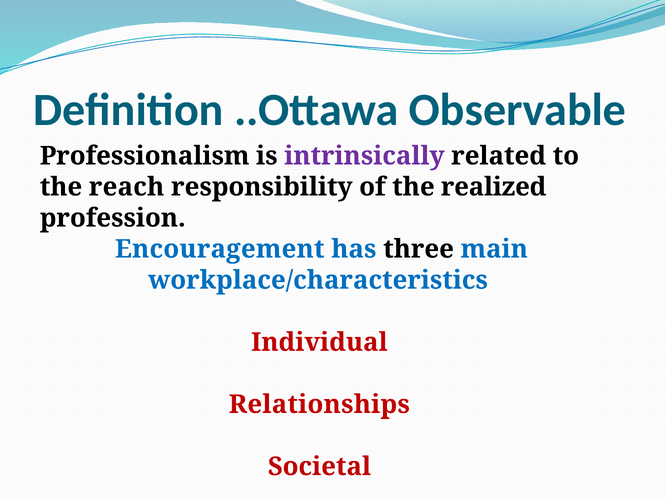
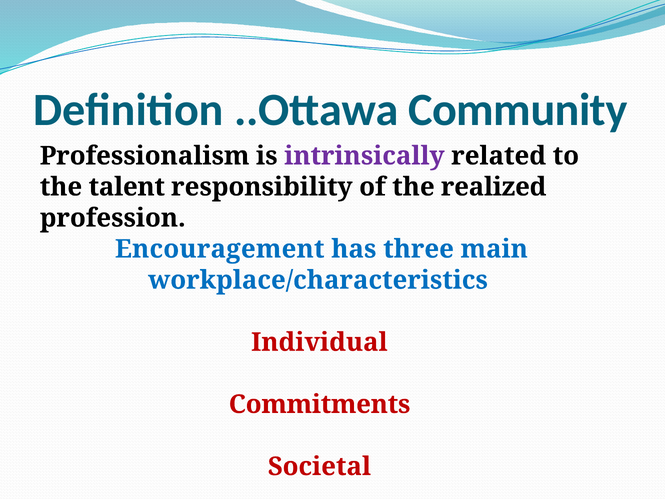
Observable: Observable -> Community (518, 110)
reach: reach -> talent (127, 187)
three colour: black -> blue (419, 249)
Relationships: Relationships -> Commitments (320, 404)
